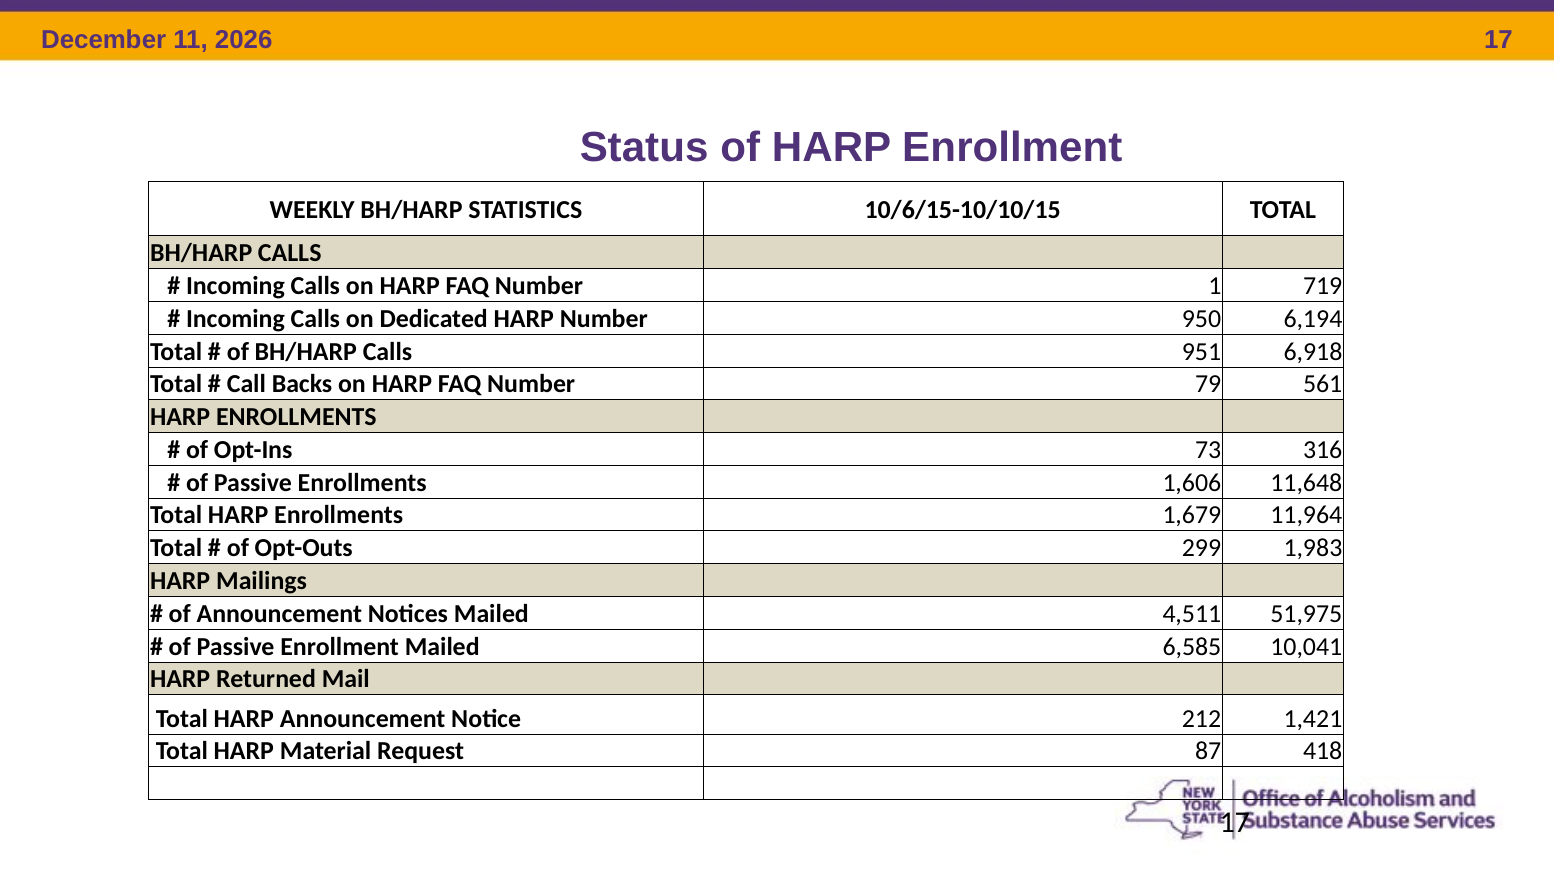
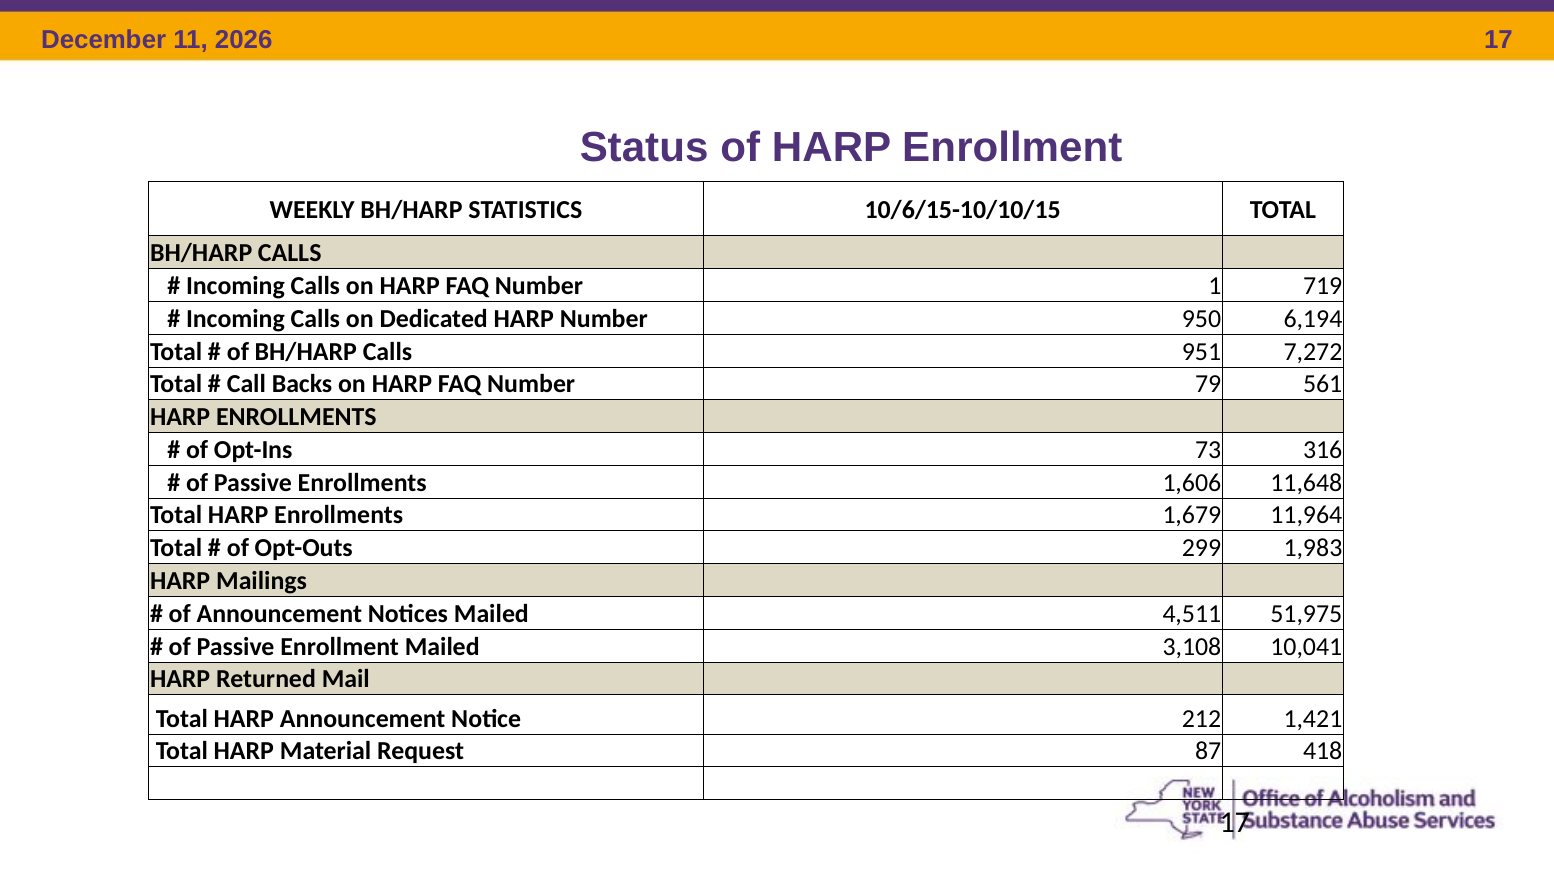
6,918: 6,918 -> 7,272 (1313, 352)
6,585: 6,585 -> 3,108 (1192, 647)
